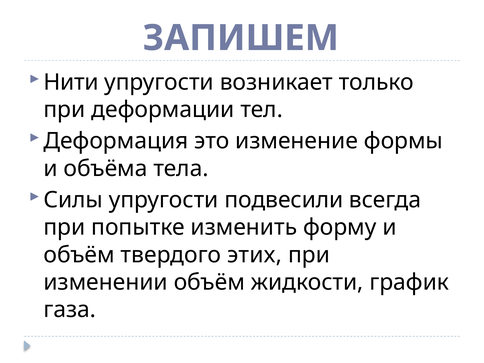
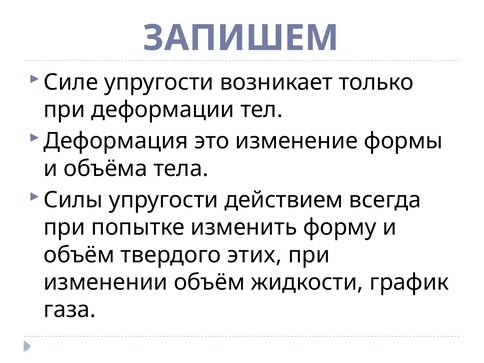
Нити: Нити -> Силе (71, 82)
подвесили: подвесили -> действием (284, 200)
